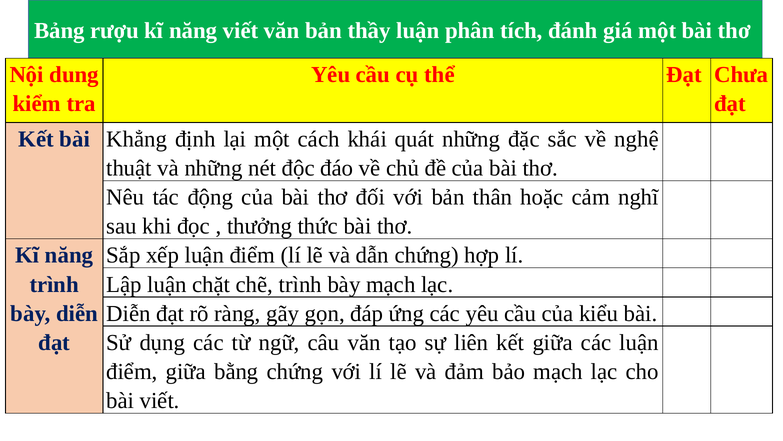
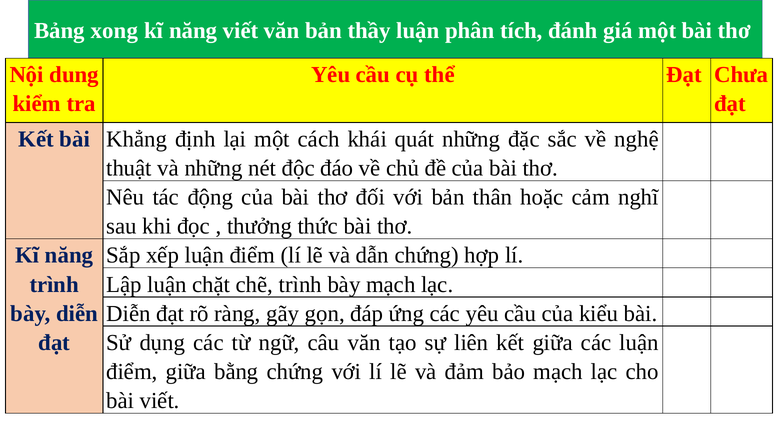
rượu: rượu -> xong (114, 31)
